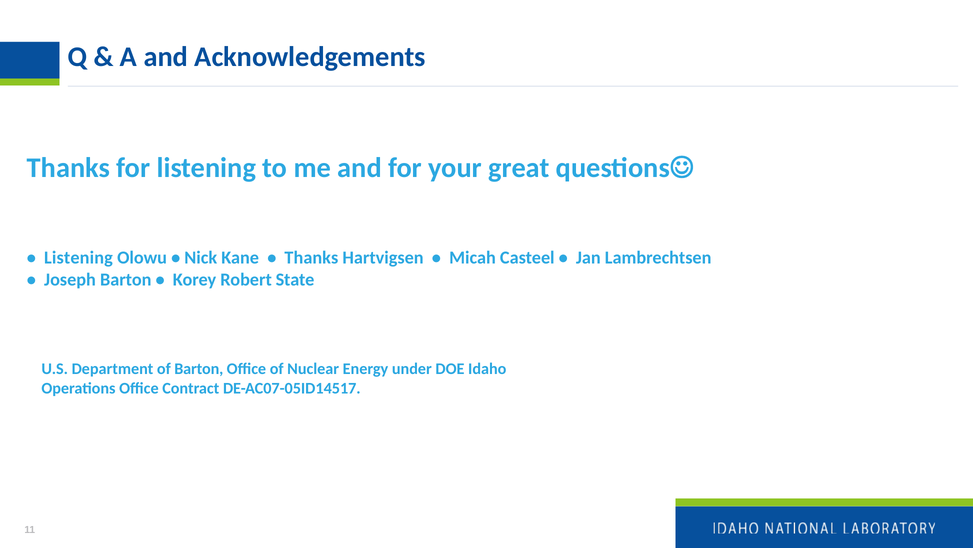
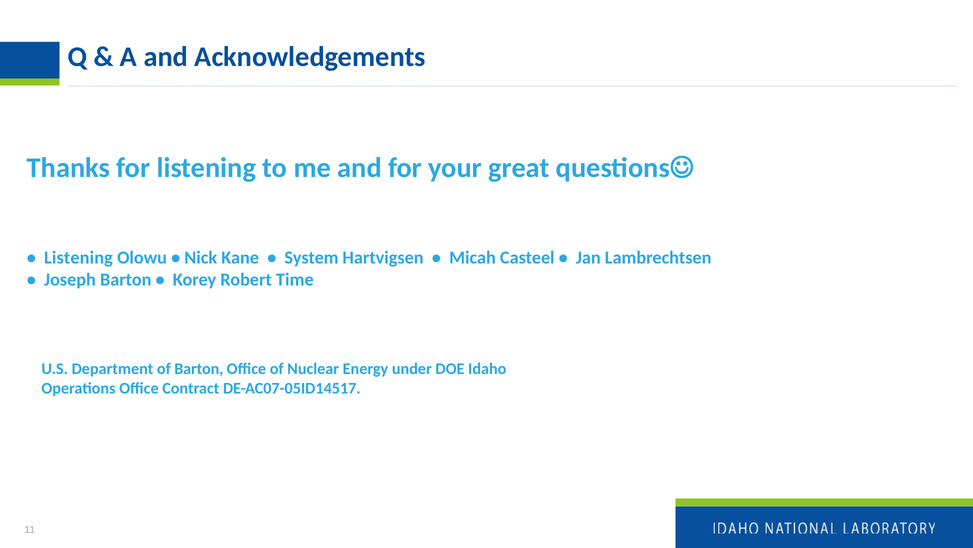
Thanks: Thanks -> System (311, 257)
State: State -> Time (295, 279)
